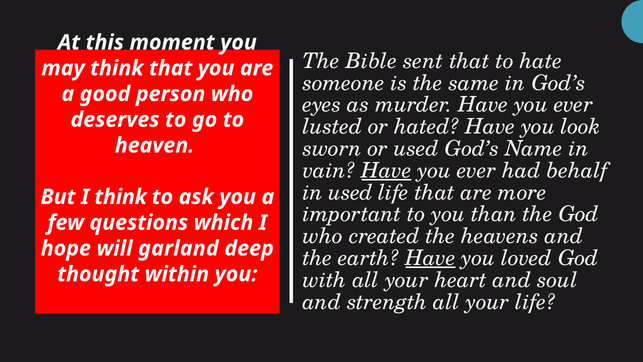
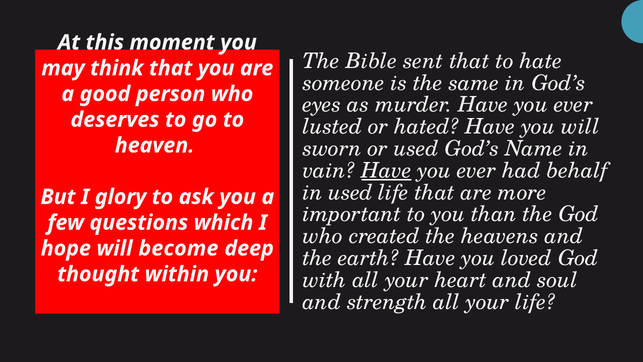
you look: look -> will (581, 127)
I think: think -> glory (121, 197)
garland: garland -> become (178, 248)
Have underline: present -> none (431, 258)
